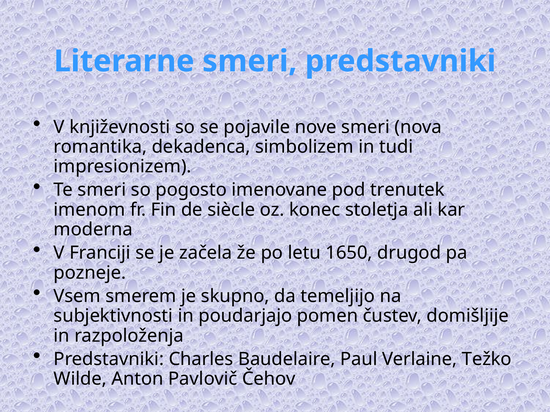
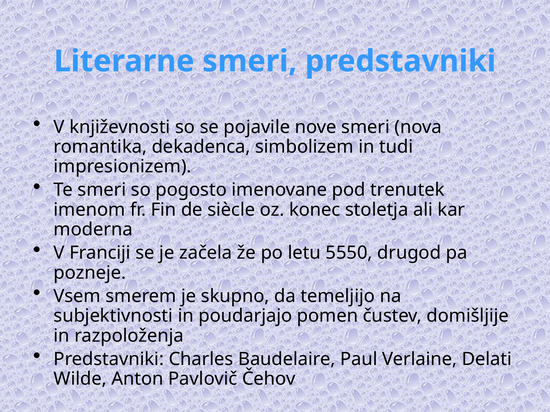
1650: 1650 -> 5550 (349, 253)
Težko: Težko -> Delati (487, 359)
